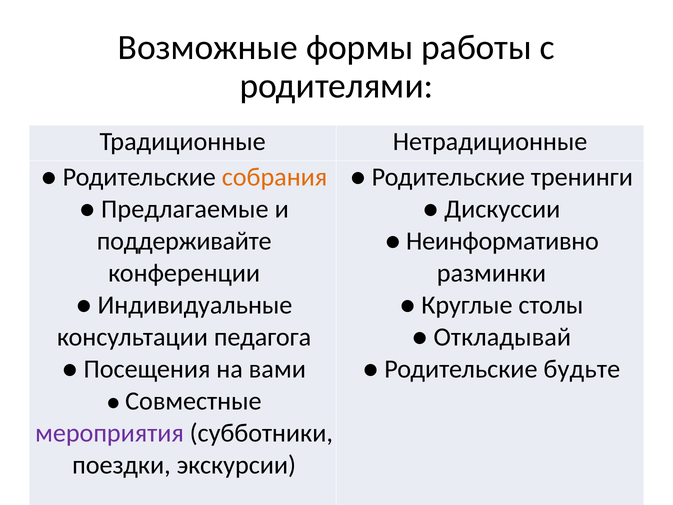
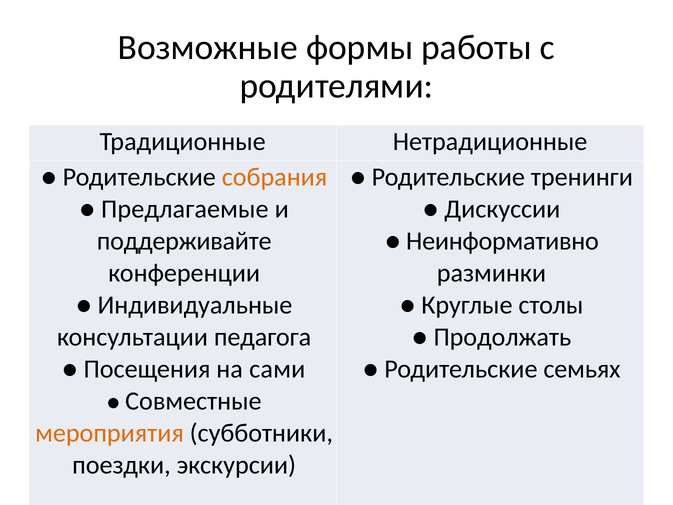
Откладывай: Откладывай -> Продолжать (502, 337)
вами: вами -> сами (277, 369)
будьте: будьте -> семьях (582, 369)
мероприятия colour: purple -> orange (110, 433)
